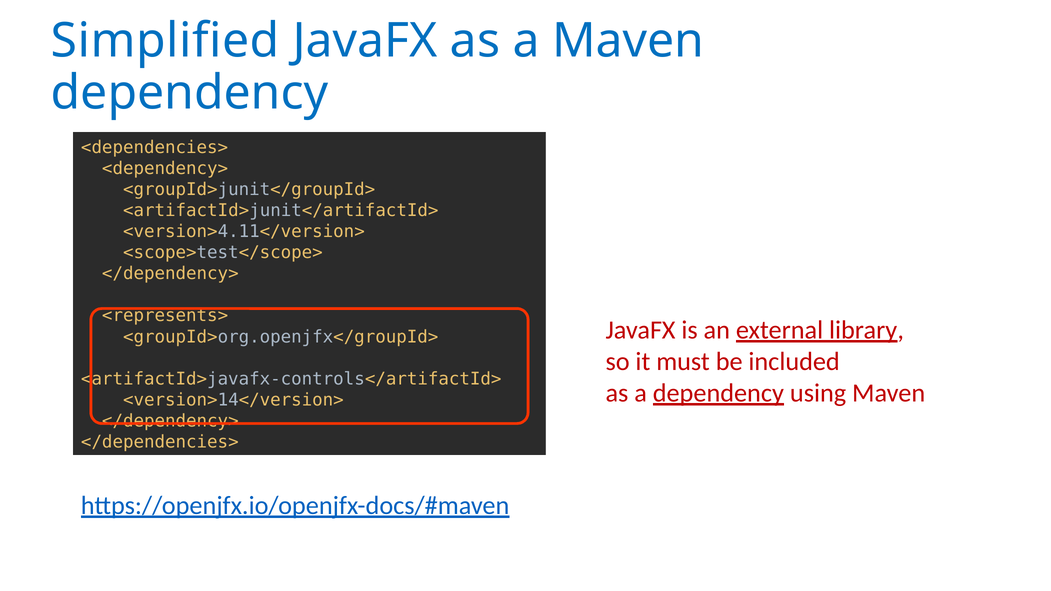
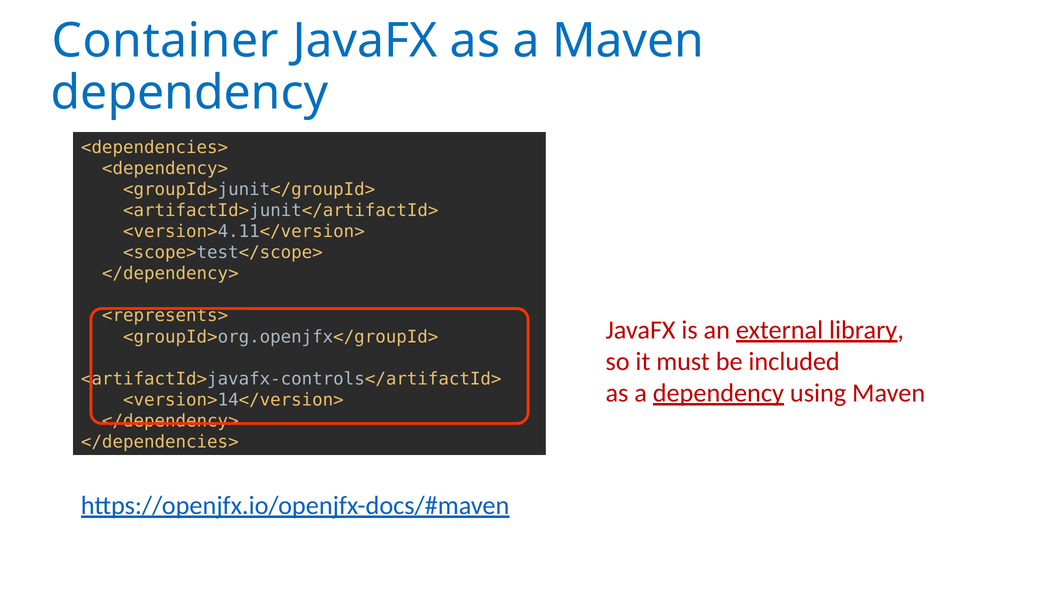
Simplified: Simplified -> Container (165, 41)
